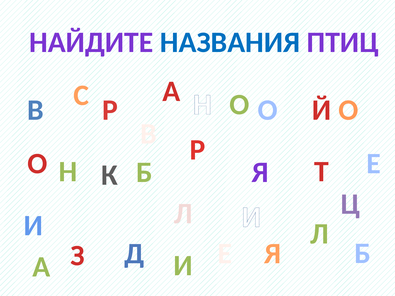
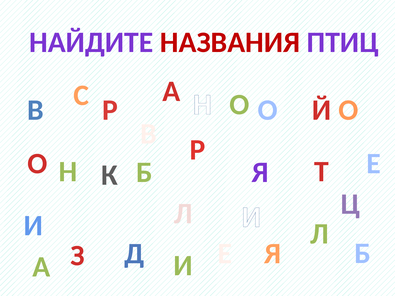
НАЗВАНИЯ colour: blue -> red (230, 42)
